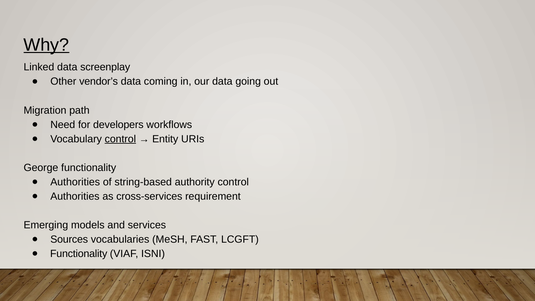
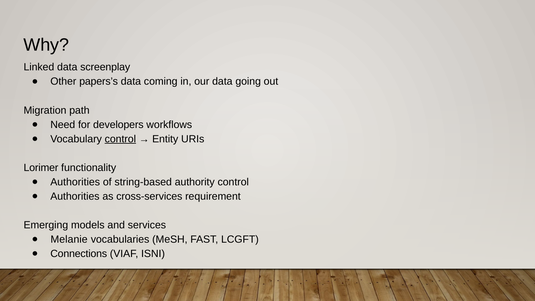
Why underline: present -> none (46, 45)
vendor’s: vendor’s -> papers’s (99, 82)
George: George -> Lorimer (41, 168)
Sources: Sources -> Melanie (69, 239)
Functionality: Functionality -> Connections (79, 254)
